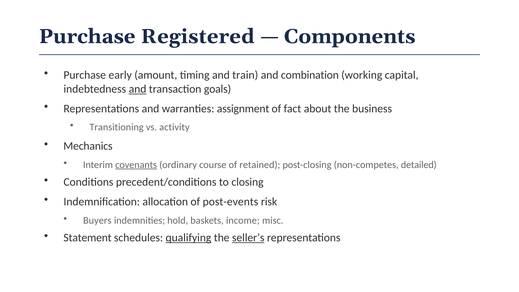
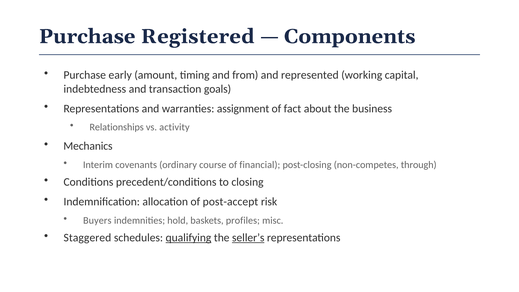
train: train -> from (245, 75)
combination: combination -> represented (310, 75)
and underline: present -> none (138, 89)
Transitioning: Transitioning -> Relationships (117, 127)
covenants underline: present -> none (136, 165)
retained: retained -> financial (260, 165)
detailed: detailed -> through (419, 165)
post-events: post-events -> post-accept (230, 202)
income: income -> profiles (243, 220)
Statement: Statement -> Staggered (87, 238)
